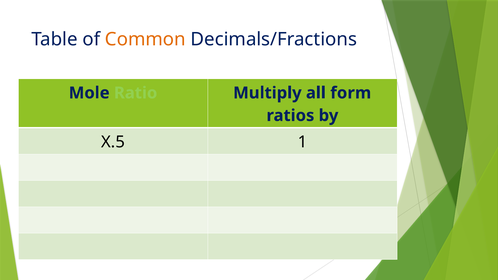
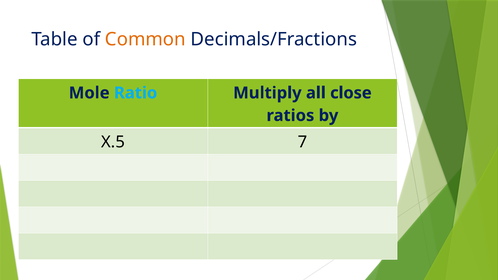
Ratio colour: light green -> light blue (136, 93)
form: form -> close (351, 93)
1: 1 -> 7 (302, 142)
